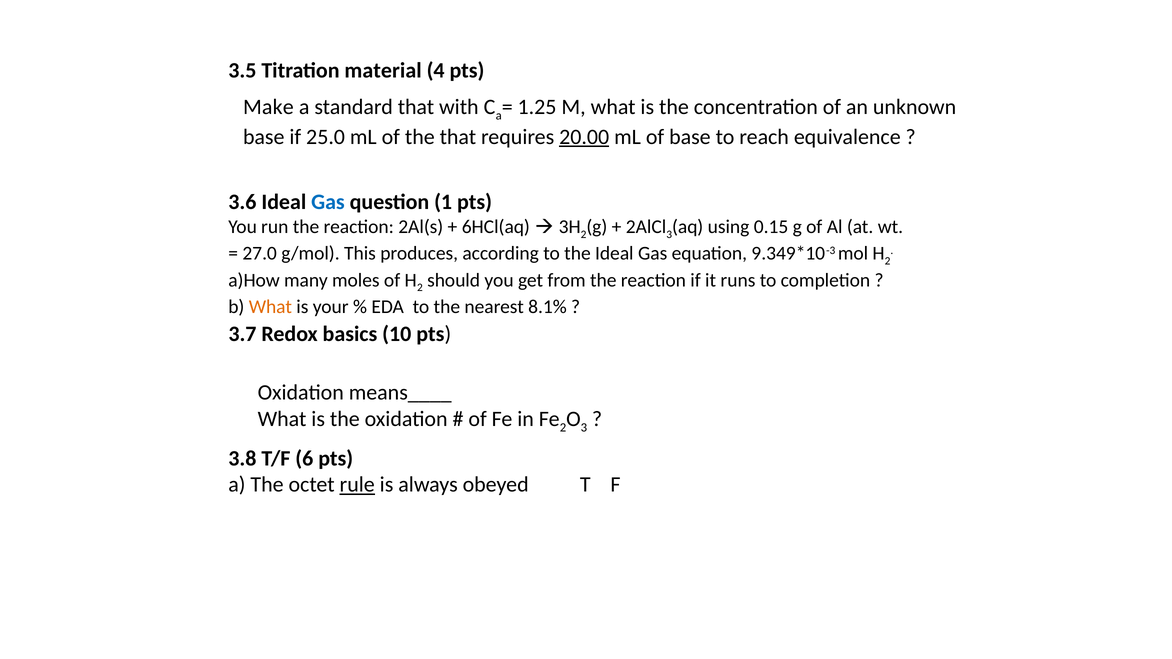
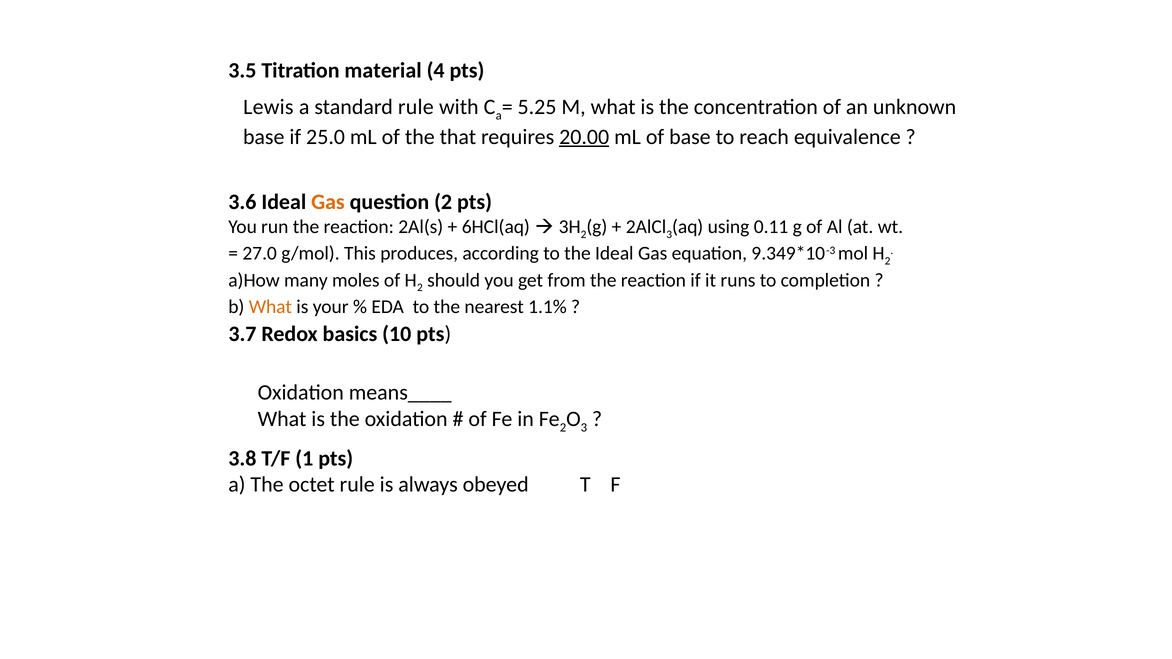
Make: Make -> Lewis (268, 107)
standard that: that -> rule (416, 107)
1.25: 1.25 -> 5.25 (537, 107)
Gas colour: blue -> orange (328, 202)
question 1: 1 -> 2 (443, 202)
0.15: 0.15 -> 0.11 (771, 227)
8.1%: 8.1% -> 1.1% (547, 307)
6: 6 -> 1 (304, 459)
rule underline: present -> none (357, 485)
